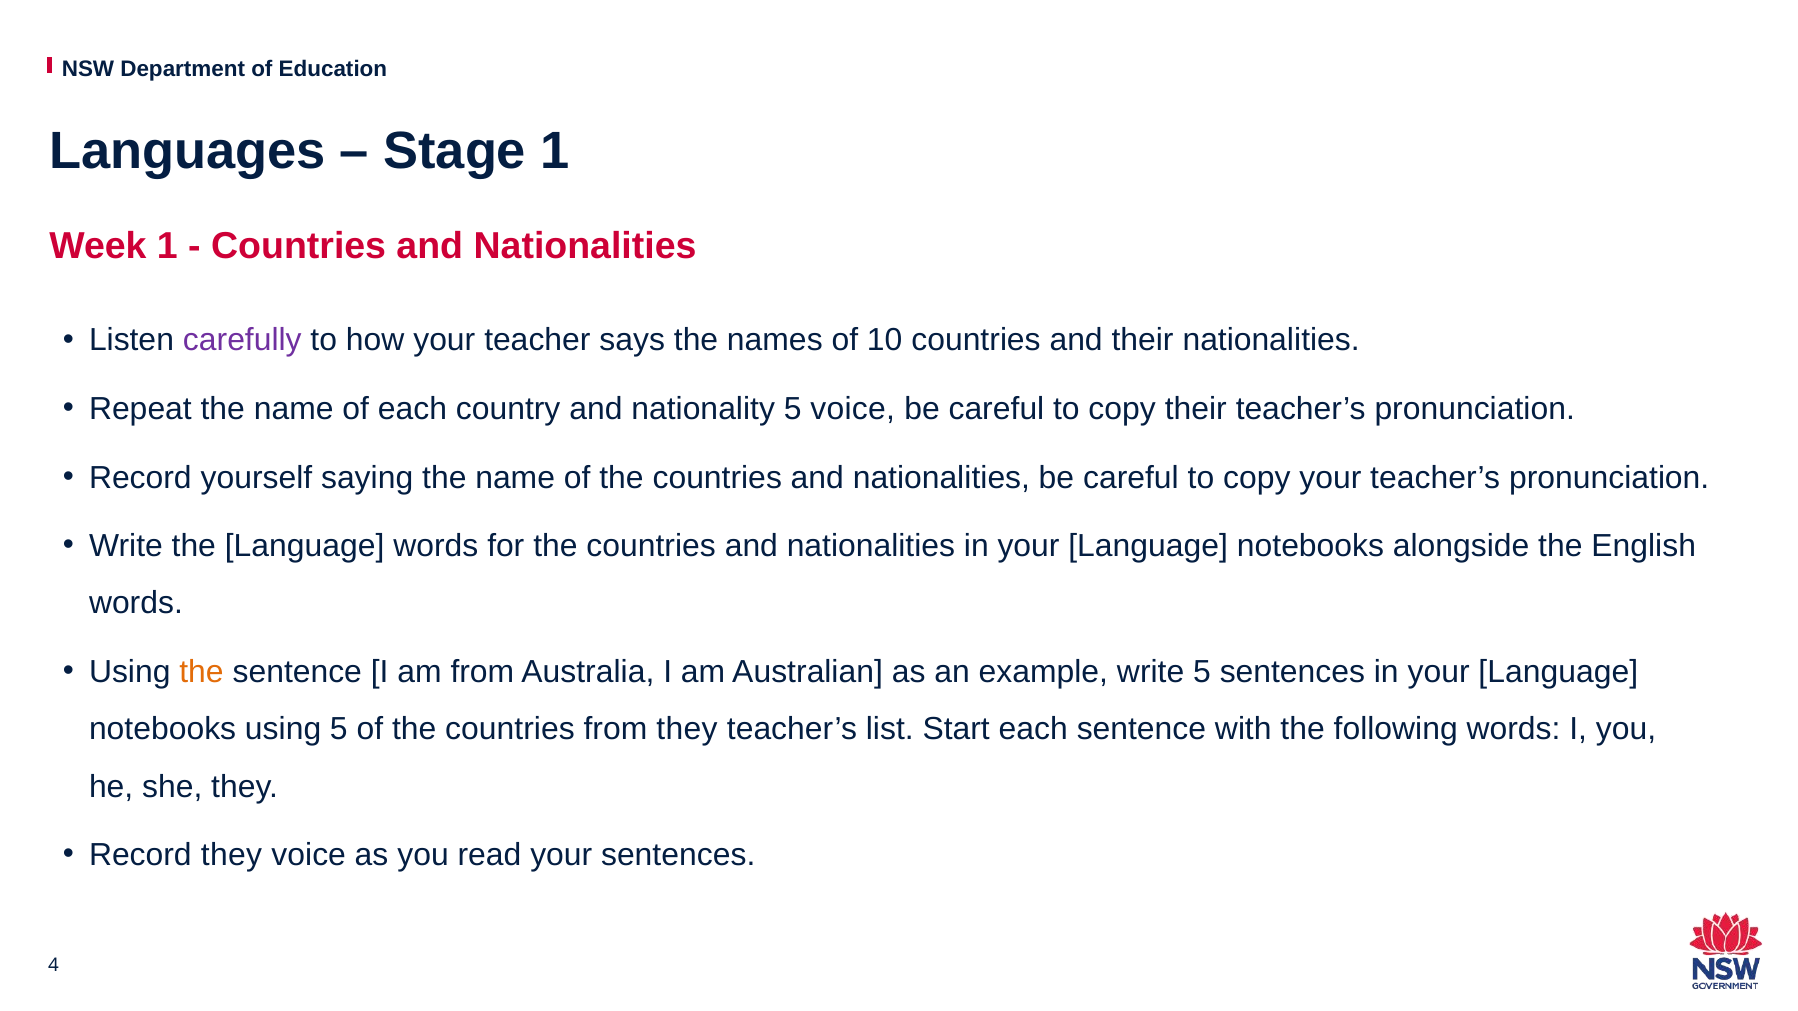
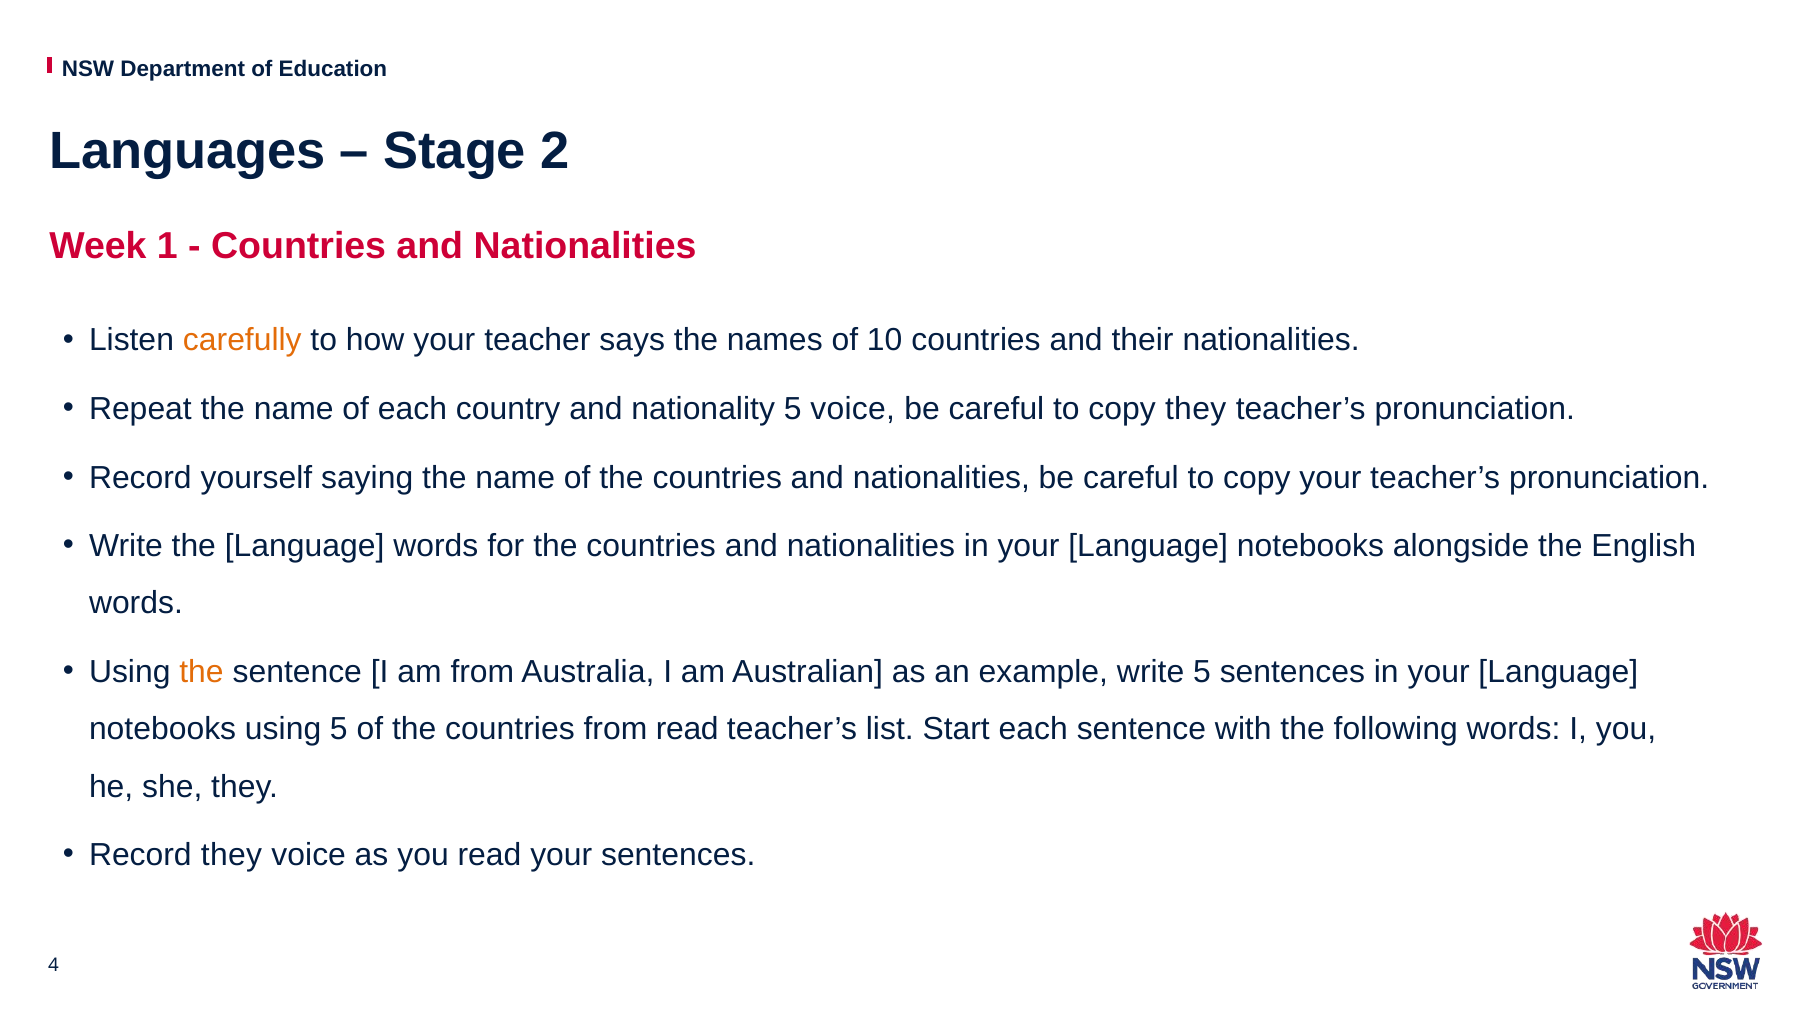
Stage 1: 1 -> 2 (555, 151)
carefully colour: purple -> orange (242, 341)
copy their: their -> they (1196, 409)
from they: they -> read (687, 730)
